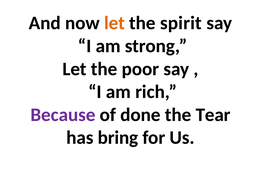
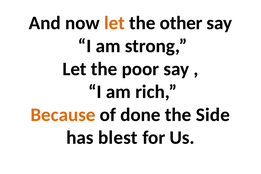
spirit: spirit -> other (181, 23)
Because colour: purple -> orange (63, 115)
Tear: Tear -> Side (213, 115)
bring: bring -> blest (118, 138)
